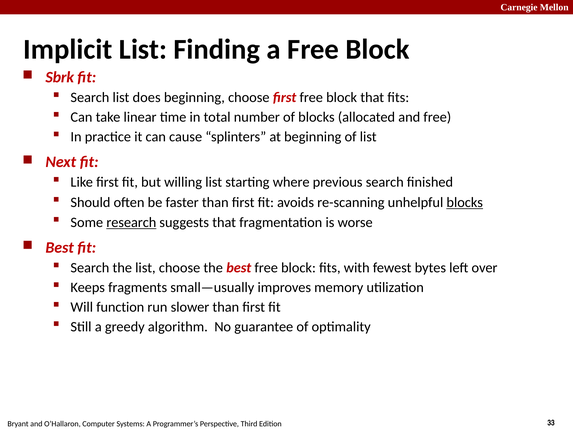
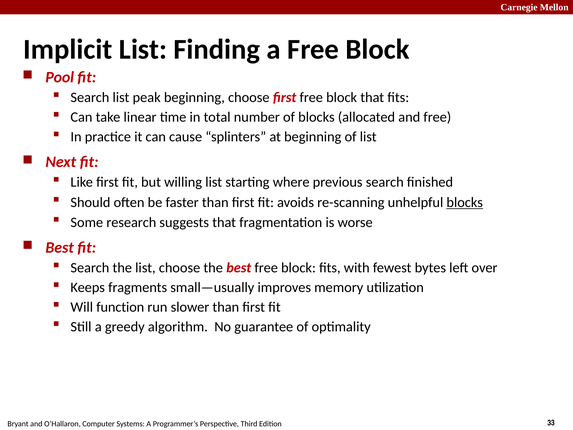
Sbrk: Sbrk -> Pool (60, 77)
does: does -> peak (147, 97)
research underline: present -> none (131, 222)
